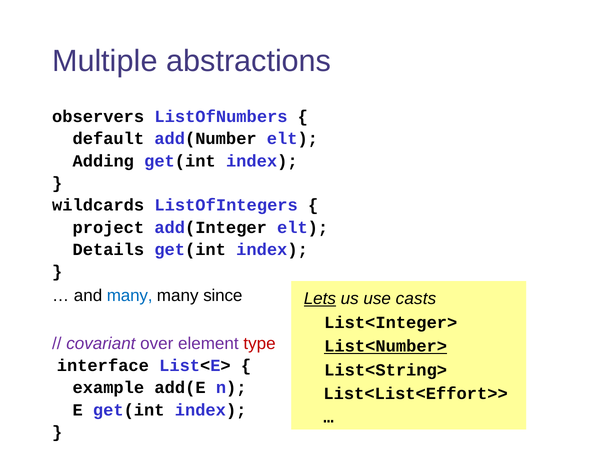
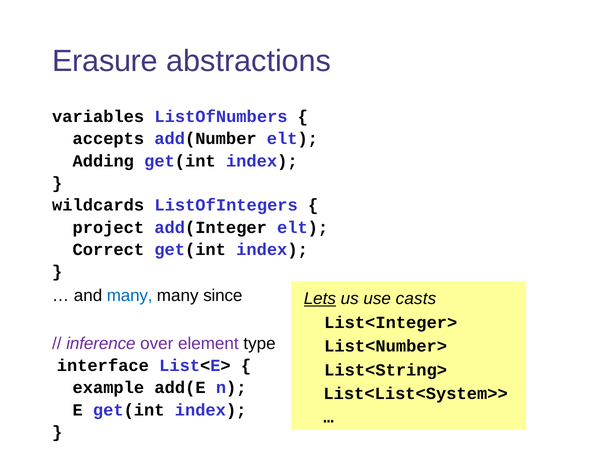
Multiple: Multiple -> Erasure (105, 61)
observers: observers -> variables (98, 117)
default: default -> accepts (108, 139)
Details: Details -> Correct (108, 250)
covariant: covariant -> inference (101, 343)
type colour: red -> black (260, 343)
List<Number> underline: present -> none (386, 346)
List<List<Effort>>: List<List<Effort>> -> List<List<System>> (416, 393)
